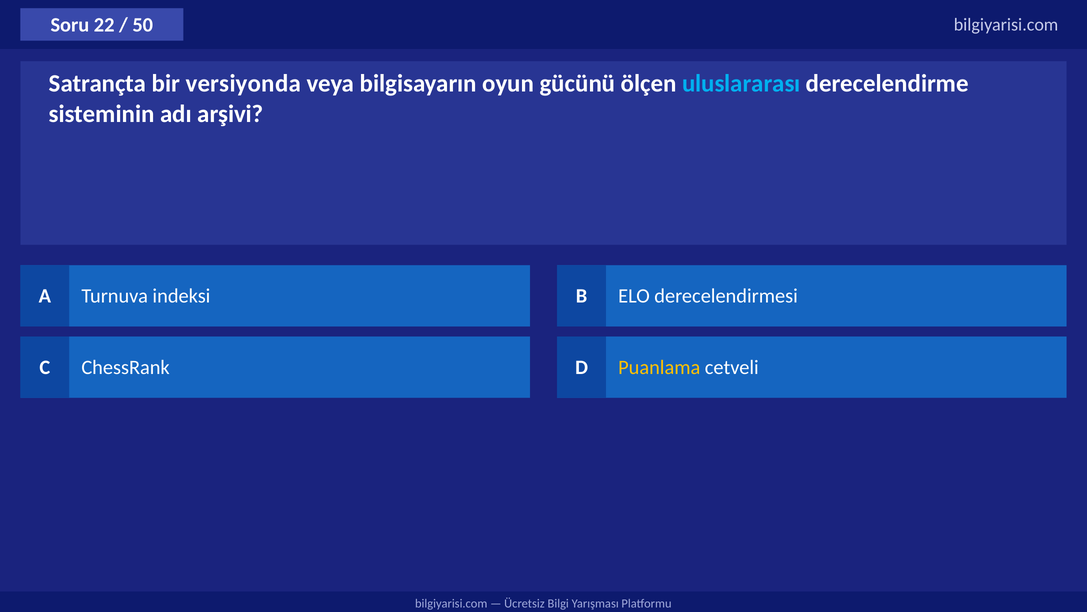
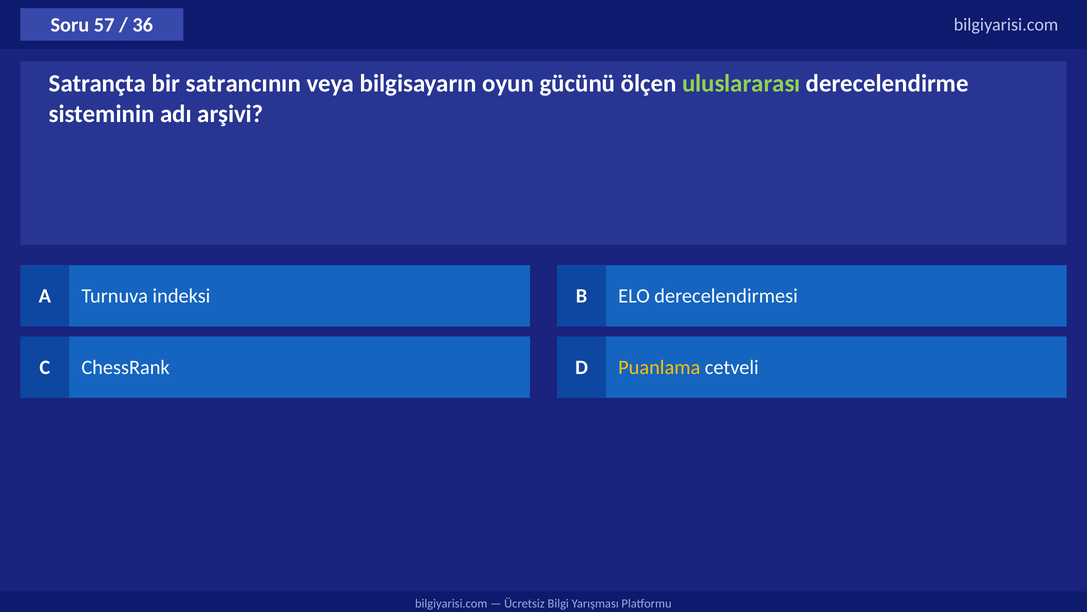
22: 22 -> 57 (104, 25)
50: 50 -> 36 (143, 25)
versiyonda: versiyonda -> satrancının (243, 84)
uluslararası colour: light blue -> light green (741, 84)
